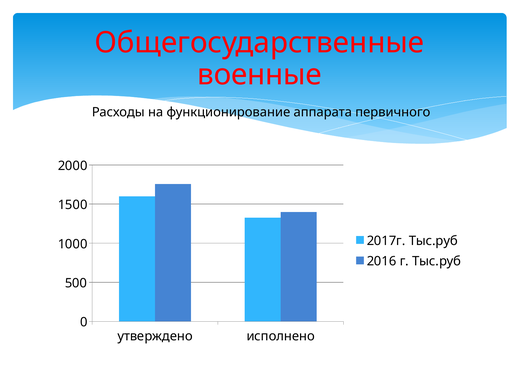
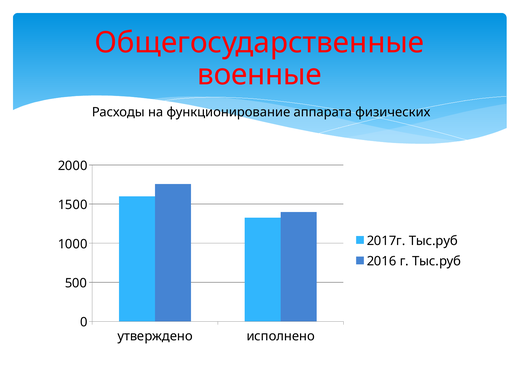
первичного: первичного -> физических (393, 112)
